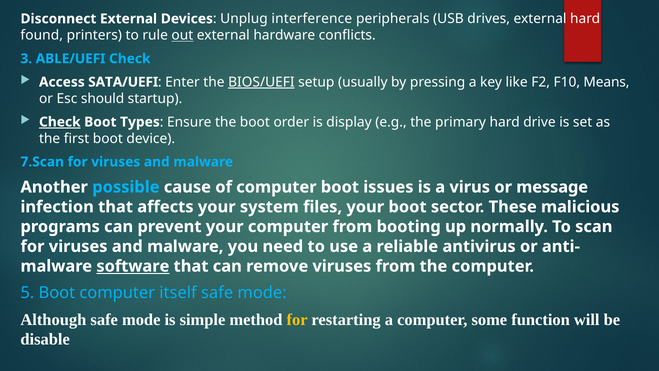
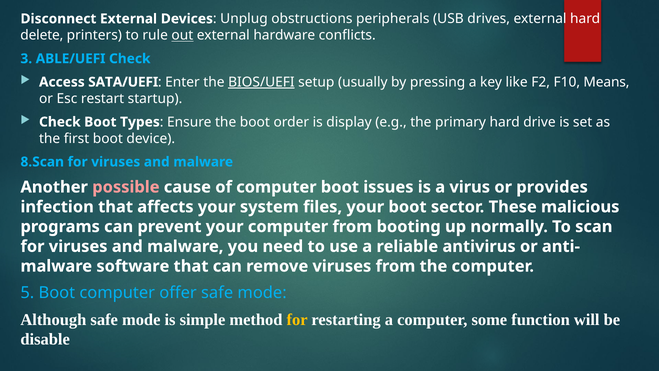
interference: interference -> obstructions (312, 19)
found: found -> delete (42, 35)
should: should -> restart (103, 98)
Check underline: present -> none (60, 122)
7.Scan: 7.Scan -> 8.Scan (42, 162)
possible colour: light blue -> pink (126, 187)
message: message -> provides (552, 187)
software underline: present -> none (133, 266)
itself: itself -> offer (178, 293)
